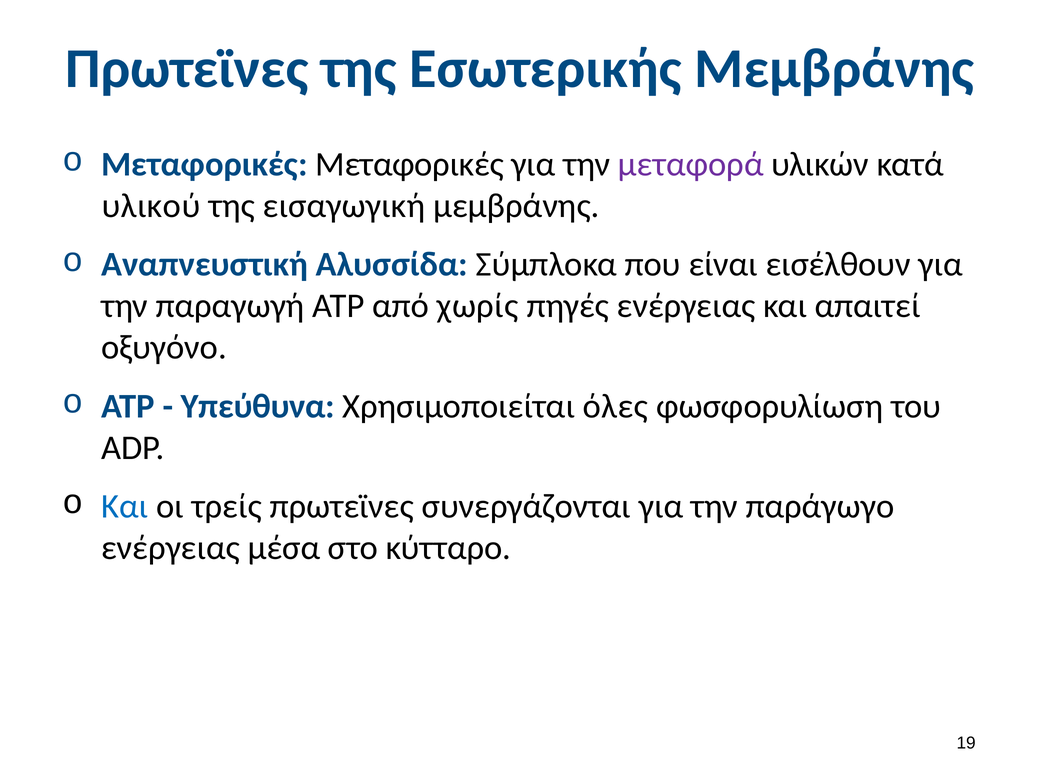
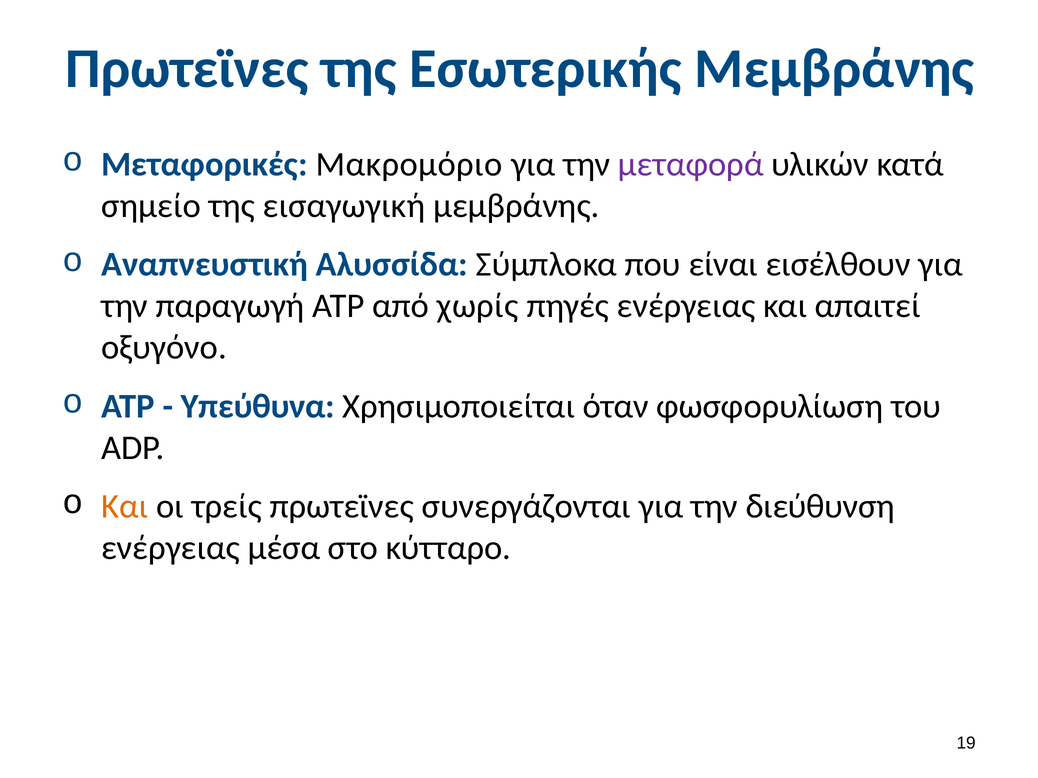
Μεταφορικές Μεταφορικές: Μεταφορικές -> Μακρομόριο (409, 164)
υλικού: υλικού -> σημείο (151, 206)
όλες: όλες -> όταν (616, 406)
Και colour: blue -> orange (125, 507)
παράγωγο: παράγωγο -> διεύθυνση (820, 507)
